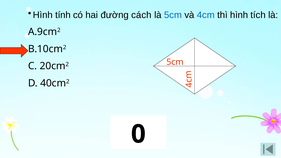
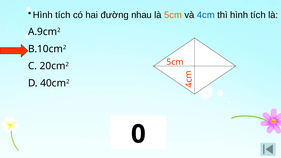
tính: tính -> tích (63, 15)
cách: cách -> nhau (142, 15)
5cm colour: blue -> orange (173, 15)
